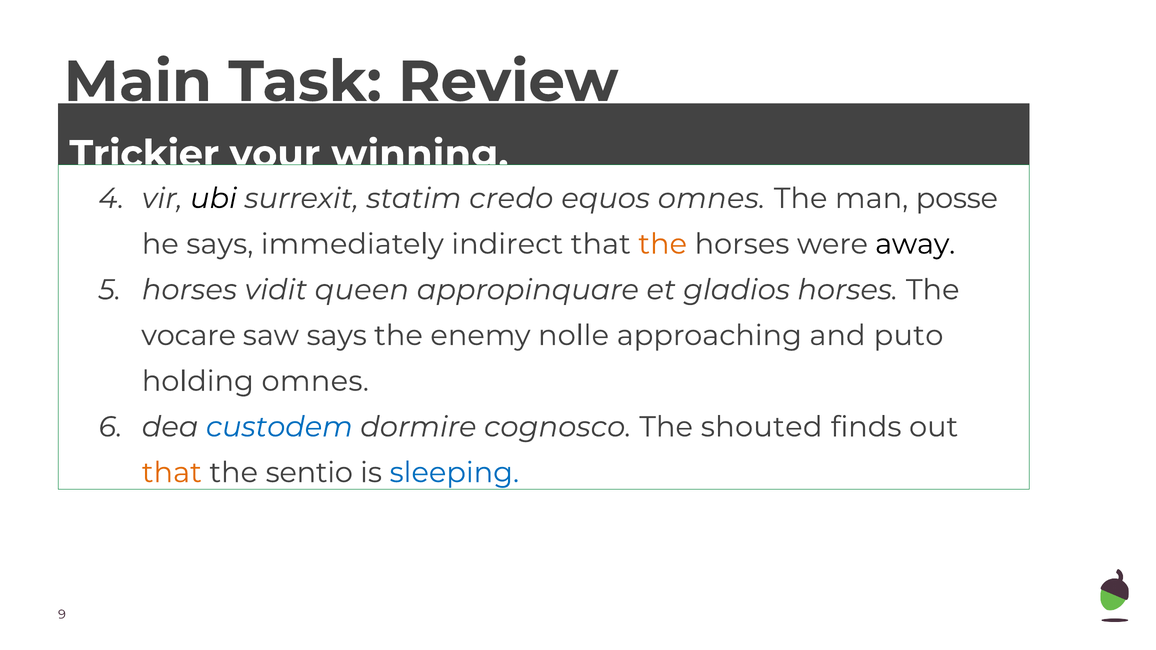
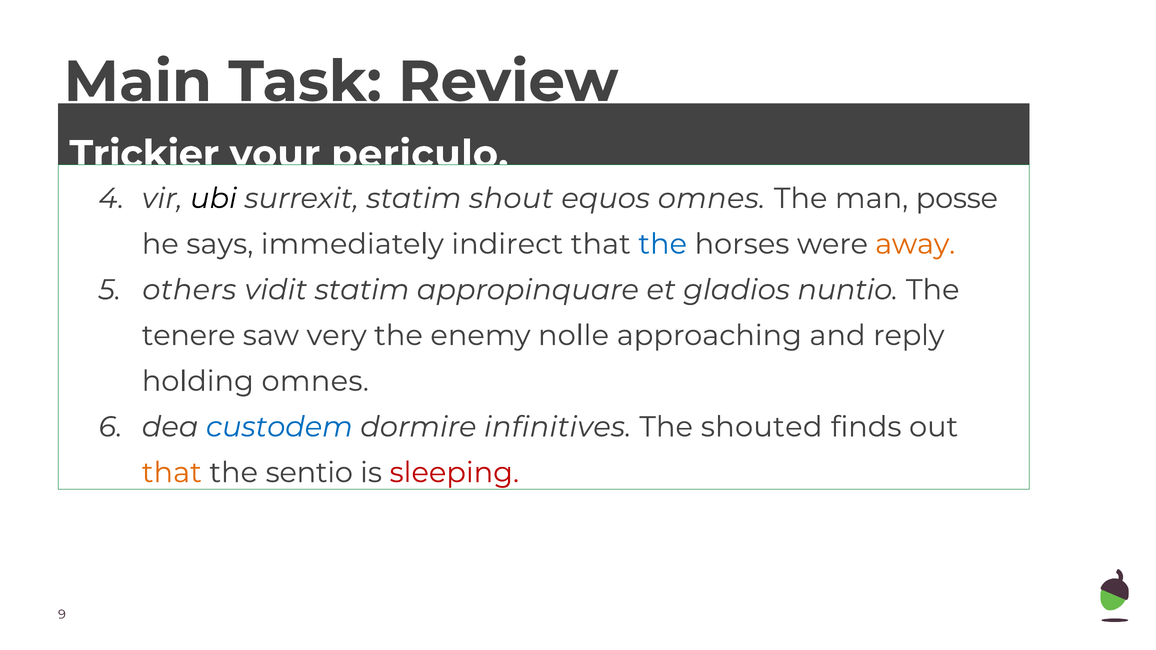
winning: winning -> periculo (420, 154)
credo: credo -> shout (511, 198)
the colour: orange -> blue (663, 244)
away colour: black -> orange (915, 244)
horses: horses -> others (189, 290)
vidit queen: queen -> statim (362, 290)
gladios horses: horses -> nuntio (848, 290)
vocare: vocare -> tenere (189, 336)
saw says: says -> very (337, 336)
puto: puto -> reply (909, 336)
cognosco: cognosco -> infinitives (558, 427)
sleeping colour: blue -> red (454, 473)
